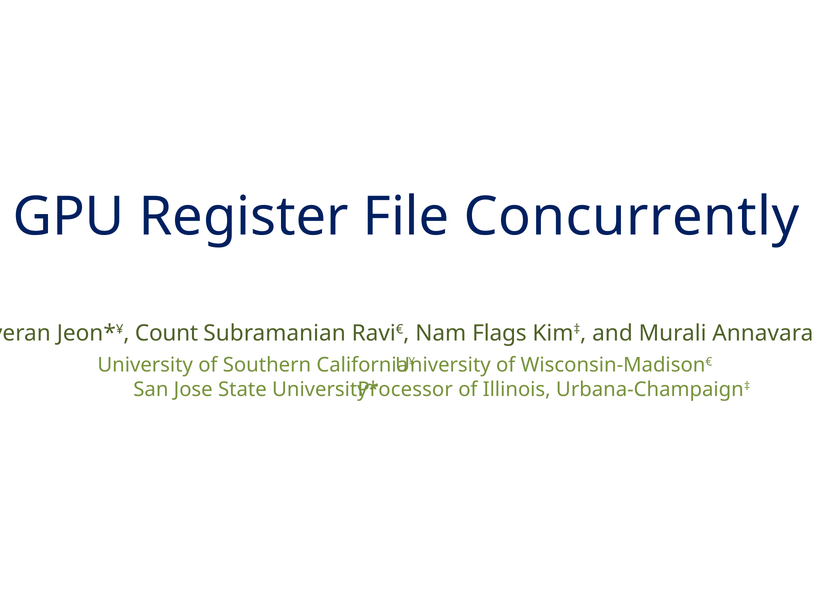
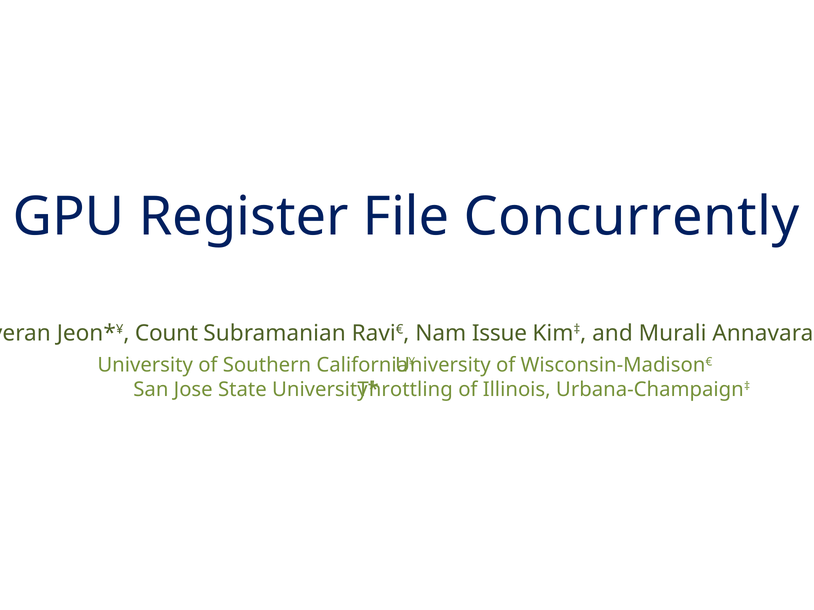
Flags: Flags -> Issue (499, 333)
Processor: Processor -> Throttling (405, 390)
